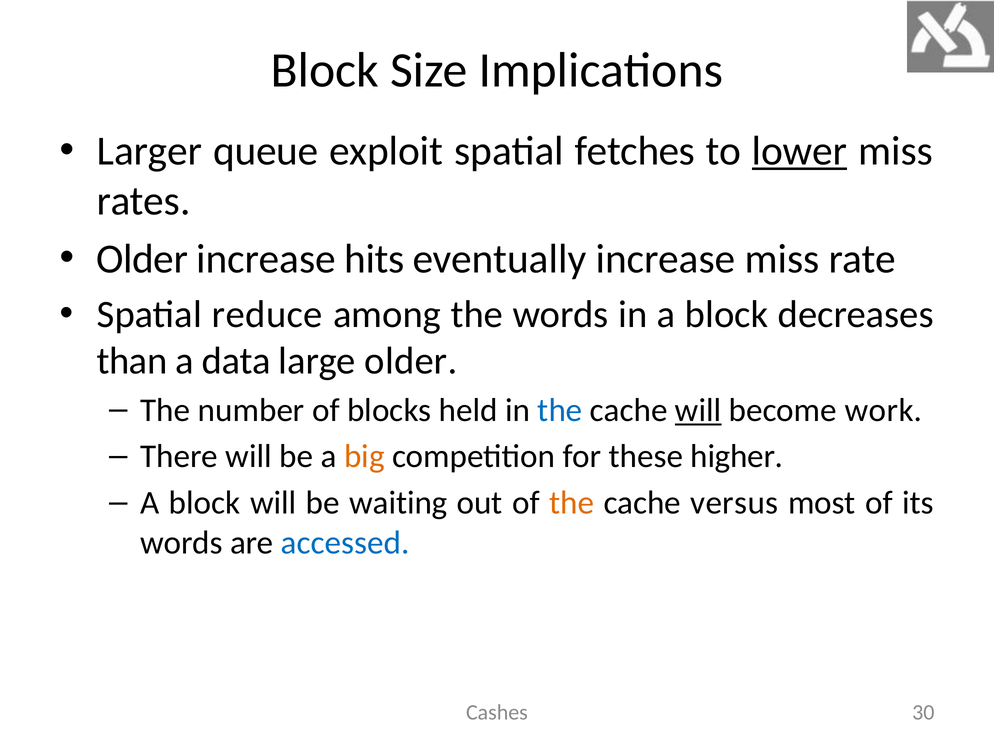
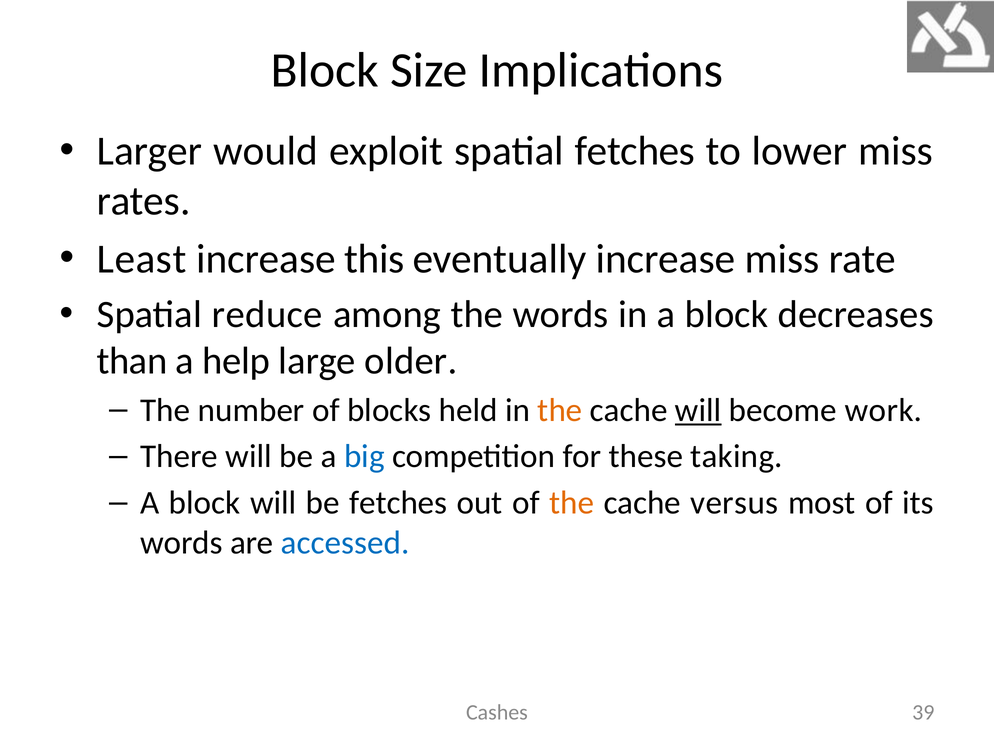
queue: queue -> would (266, 151)
lower underline: present -> none (800, 151)
Older: Older -> Least (142, 259)
hits: hits -> this (374, 259)
data: data -> help (236, 361)
the colour: blue -> orange (560, 410)
big colour: orange -> blue (364, 456)
higher: higher -> taking (737, 456)
be waiting: waiting -> fetches (398, 503)
30: 30 -> 39 (923, 712)
